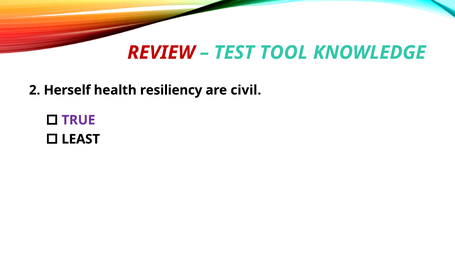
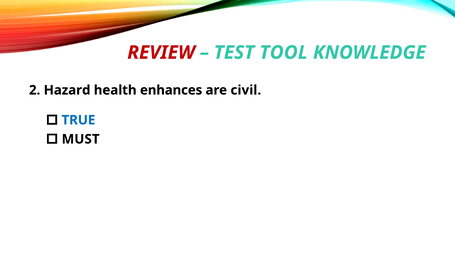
Herself: Herself -> Hazard (67, 90)
resiliency: resiliency -> enhances (171, 90)
TRUE colour: purple -> blue (78, 120)
LEAST: LEAST -> MUST (81, 139)
